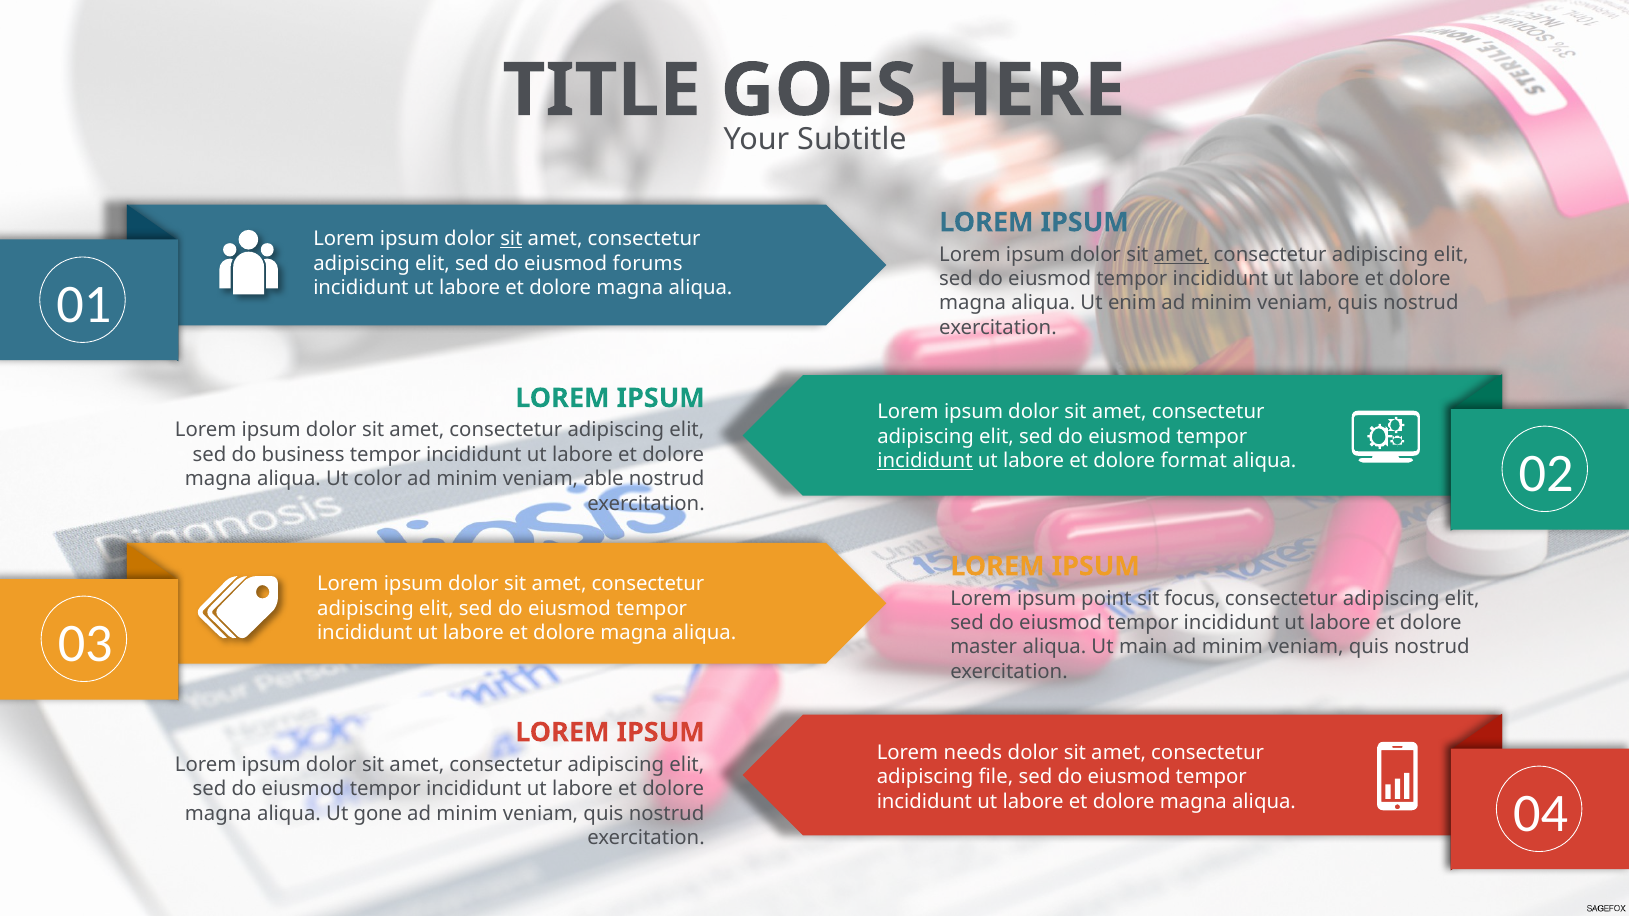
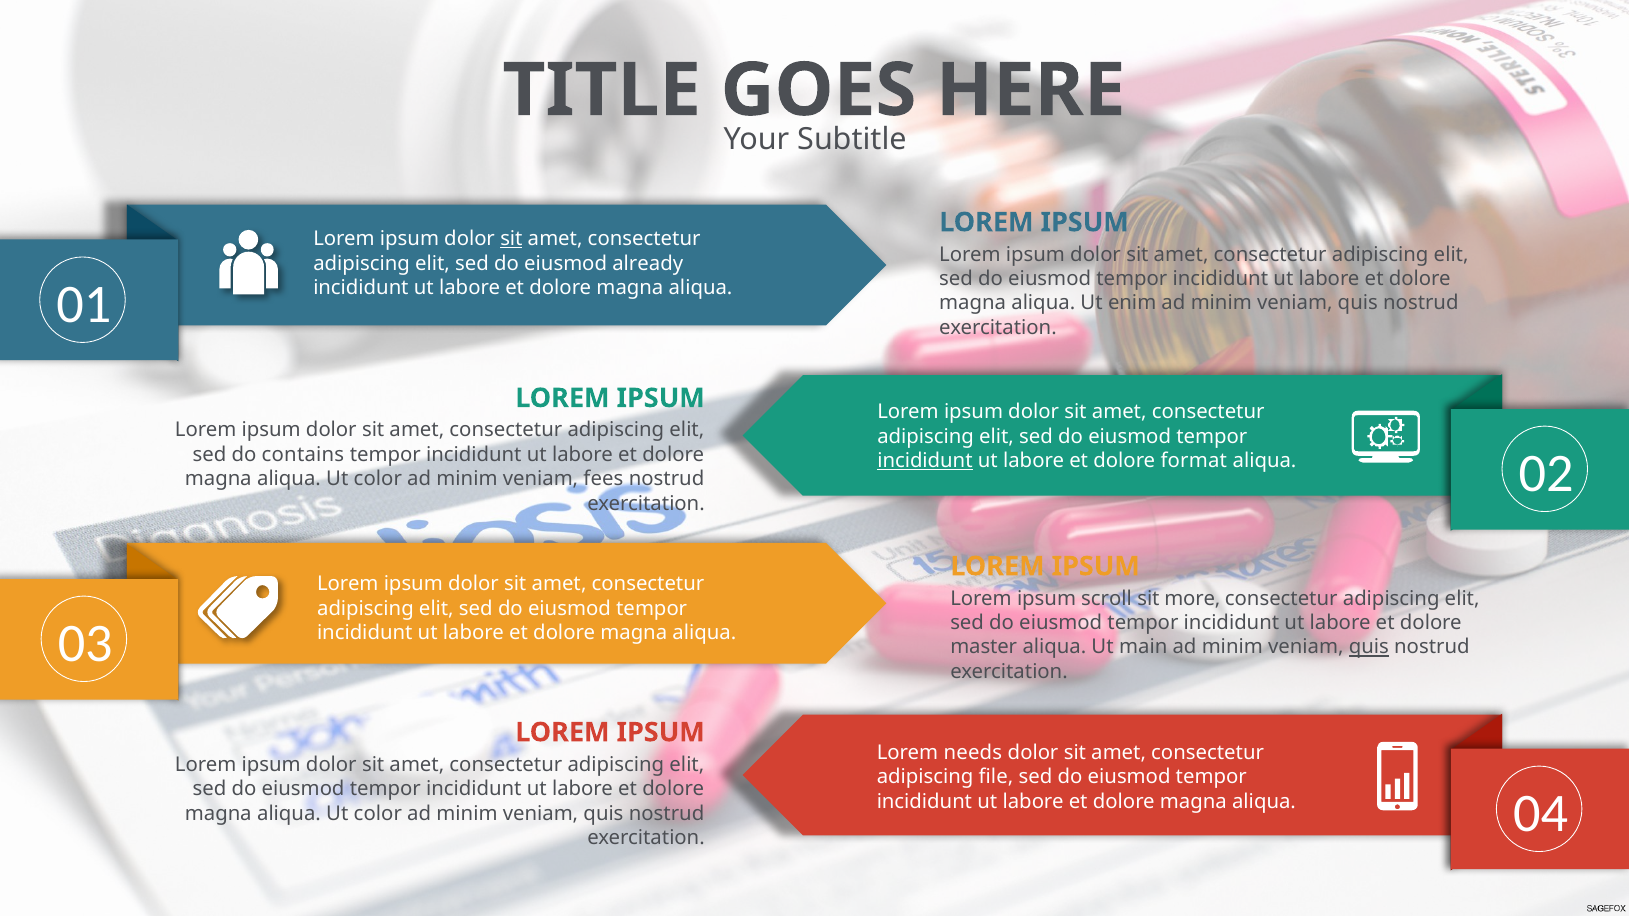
amet underline: present -> none (1181, 255)
forums: forums -> already (648, 264)
business: business -> contains (303, 455)
able: able -> fees (603, 479)
point: point -> scroll (1107, 599)
focus: focus -> more (1192, 599)
quis underline: none -> present (1369, 647)
gone: gone -> color (378, 814)
